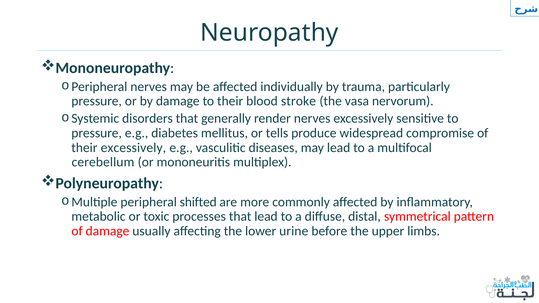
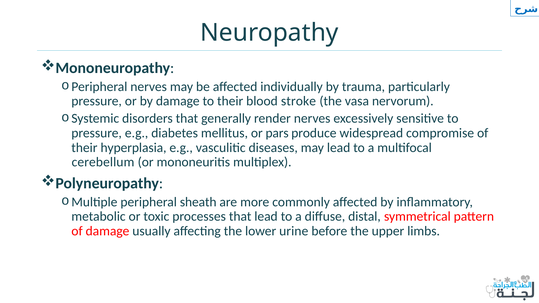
tells: tells -> pars (277, 133)
their excessively: excessively -> hyperplasia (134, 148)
shifted: shifted -> sheath (198, 202)
